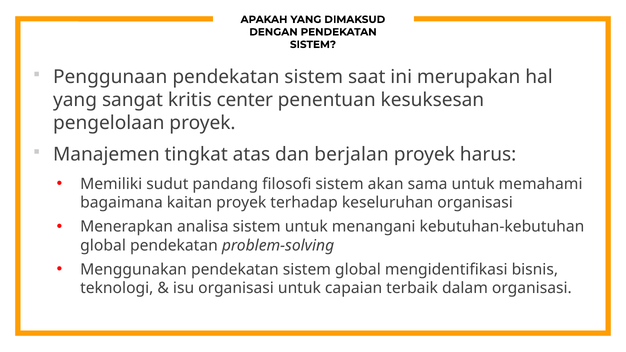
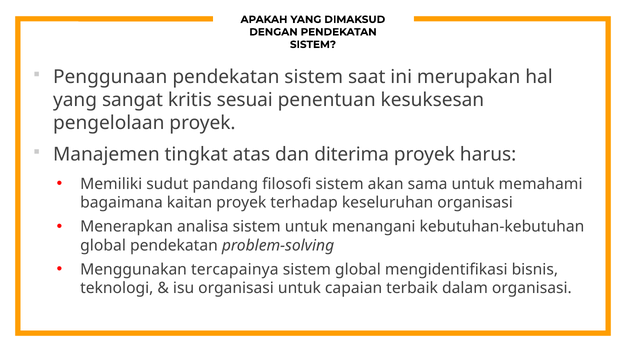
center: center -> sesuai (245, 100)
berjalan: berjalan -> diterima (352, 155)
Menggunakan pendekatan: pendekatan -> tercapainya (235, 270)
